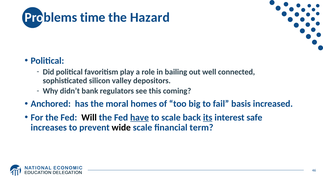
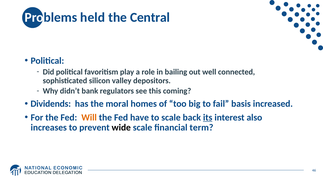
time: time -> held (93, 17)
Hazard: Hazard -> Central (150, 17)
Anchored: Anchored -> Dividends (51, 104)
Will colour: black -> orange (89, 117)
have underline: present -> none (140, 117)
safe: safe -> also (254, 117)
